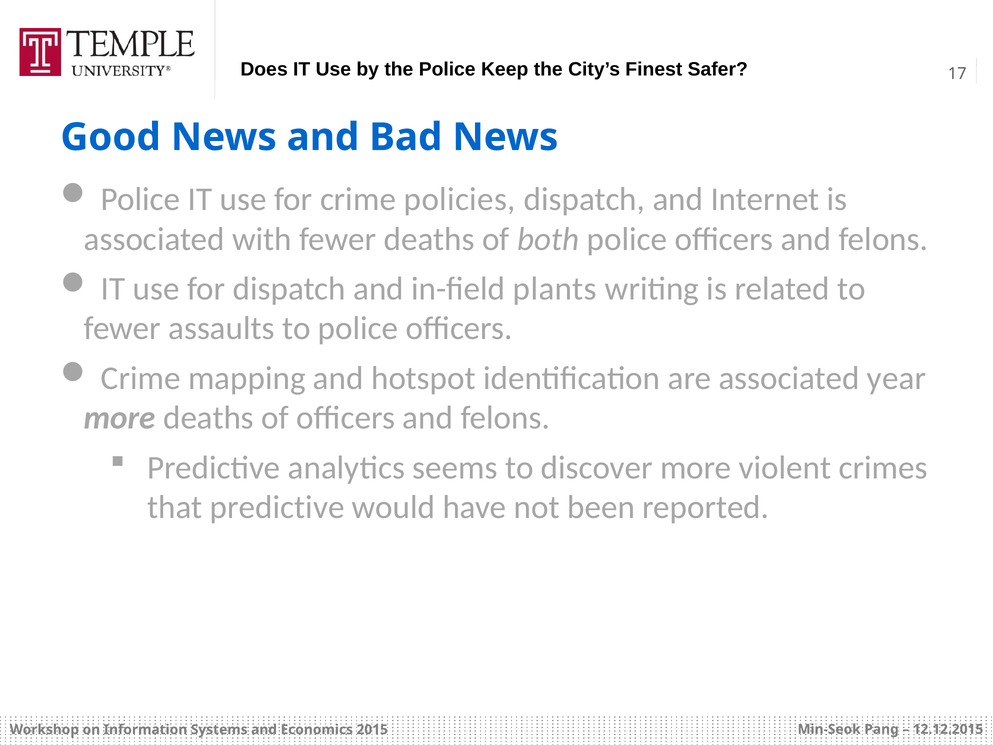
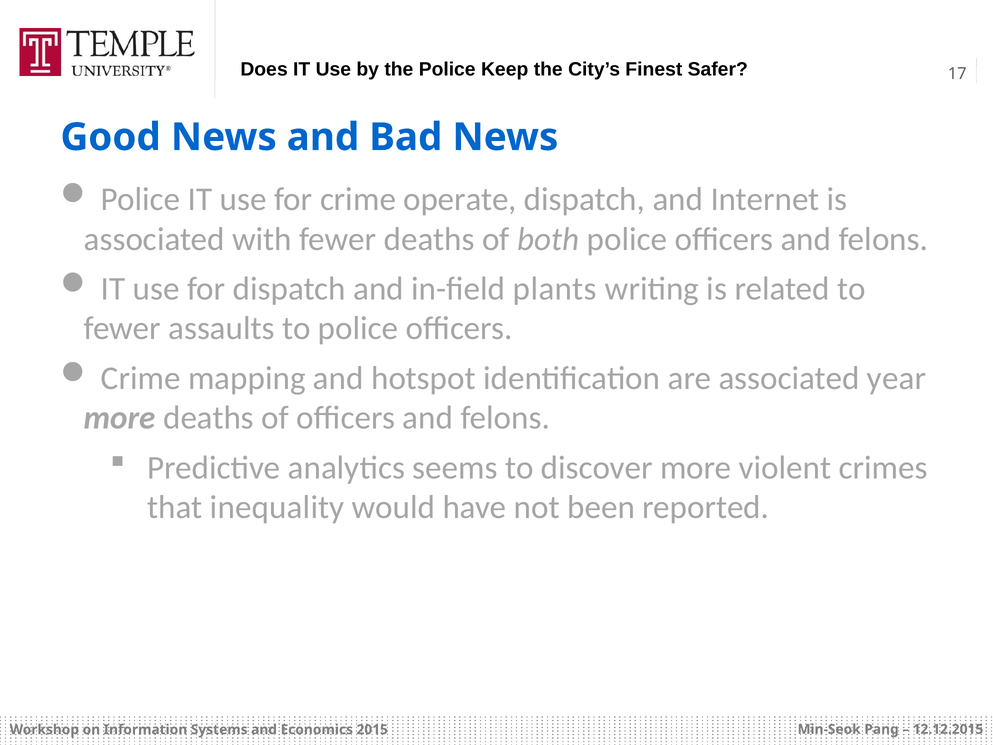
policies: policies -> operate (460, 199)
that predictive: predictive -> inequality (277, 507)
